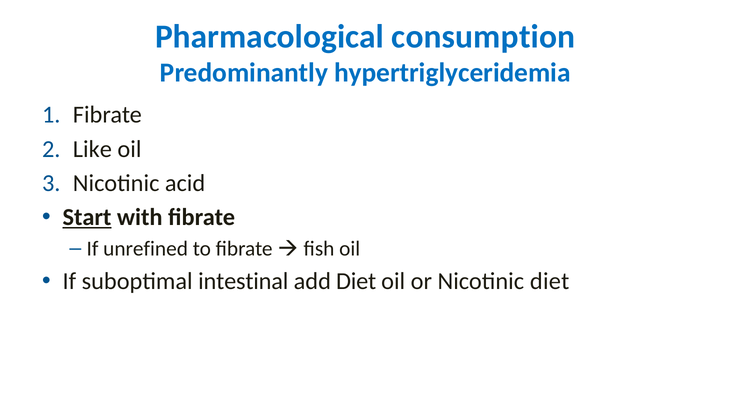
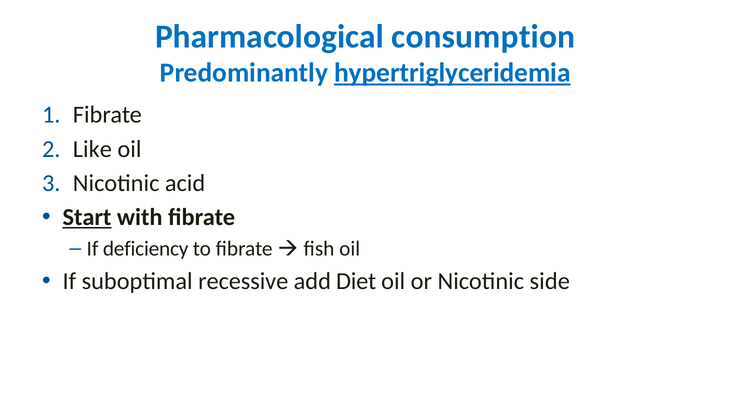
hypertriglyceridemia underline: none -> present (452, 73)
unrefined: unrefined -> deficiency (146, 249)
intestinal: intestinal -> recessive (243, 281)
Nicotinic diet: diet -> side (550, 281)
